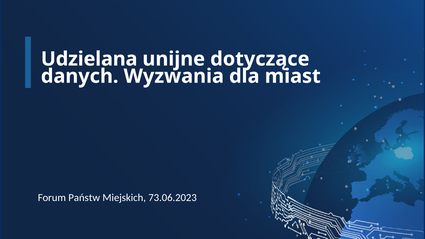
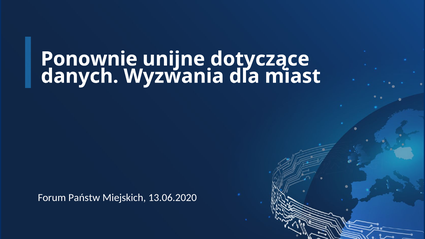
Udzielana: Udzielana -> Ponownie (89, 59)
73.06.2023: 73.06.2023 -> 13.06.2020 (173, 198)
